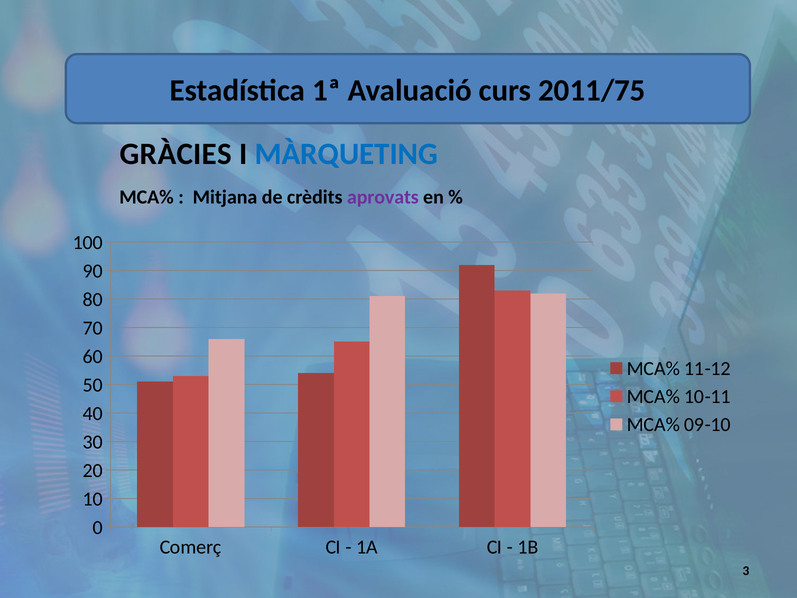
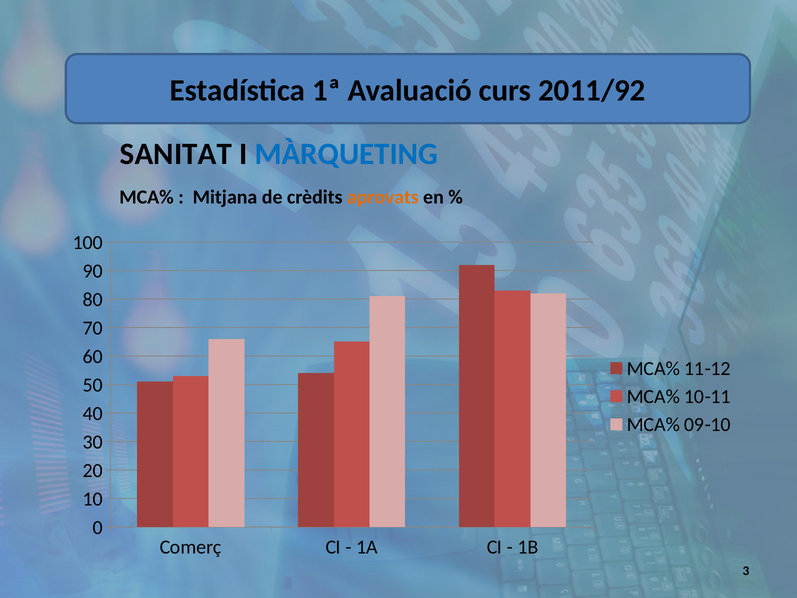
2011/75: 2011/75 -> 2011/92 (592, 91)
GRÀCIES: GRÀCIES -> SANITAT (176, 154)
aprovats colour: purple -> orange (383, 197)
